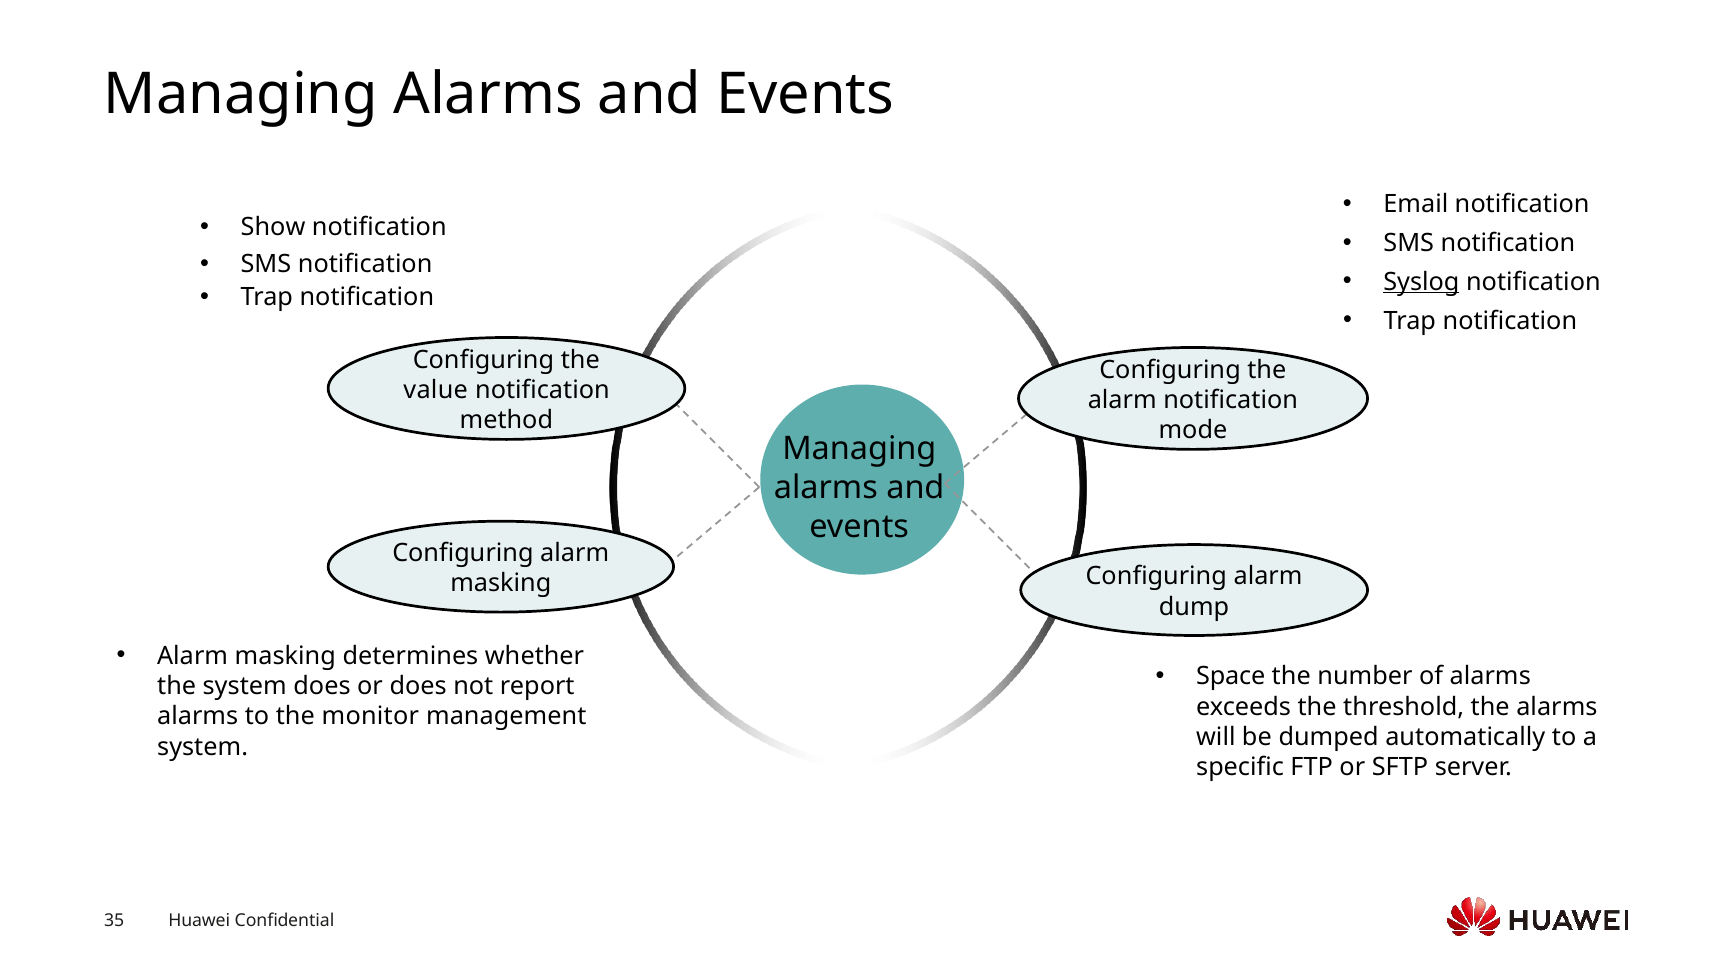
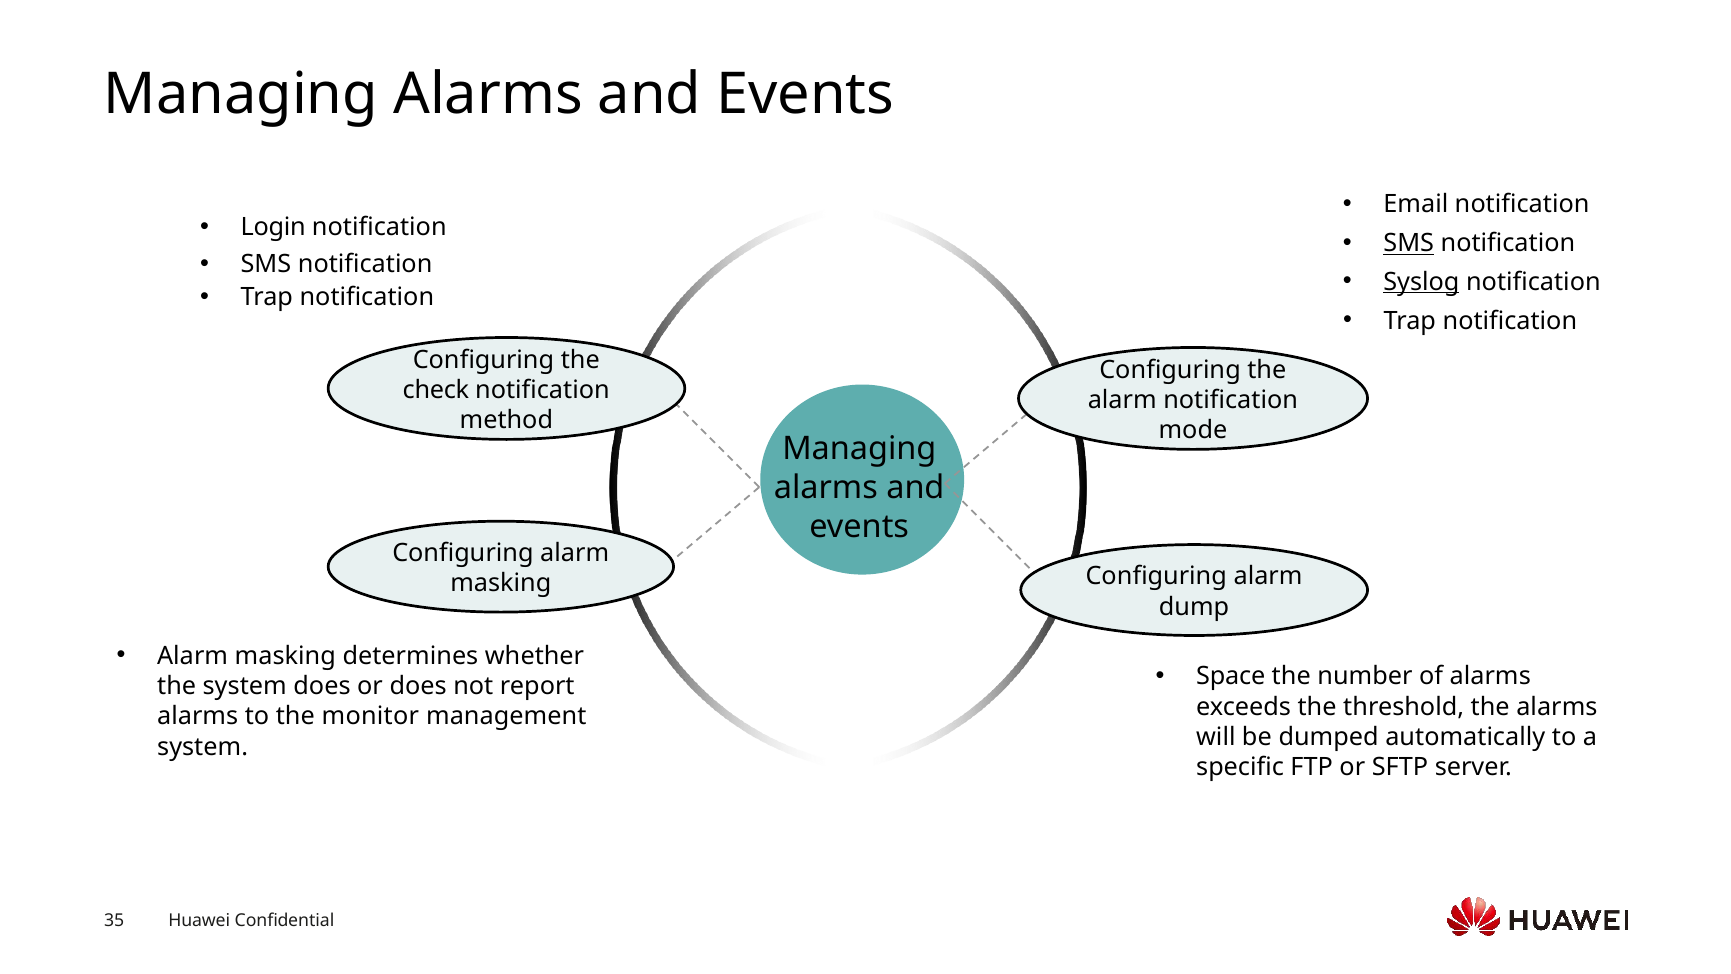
Show: Show -> Login (273, 227)
SMS underline: none -> present (1409, 243)
value: value -> check (436, 390)
